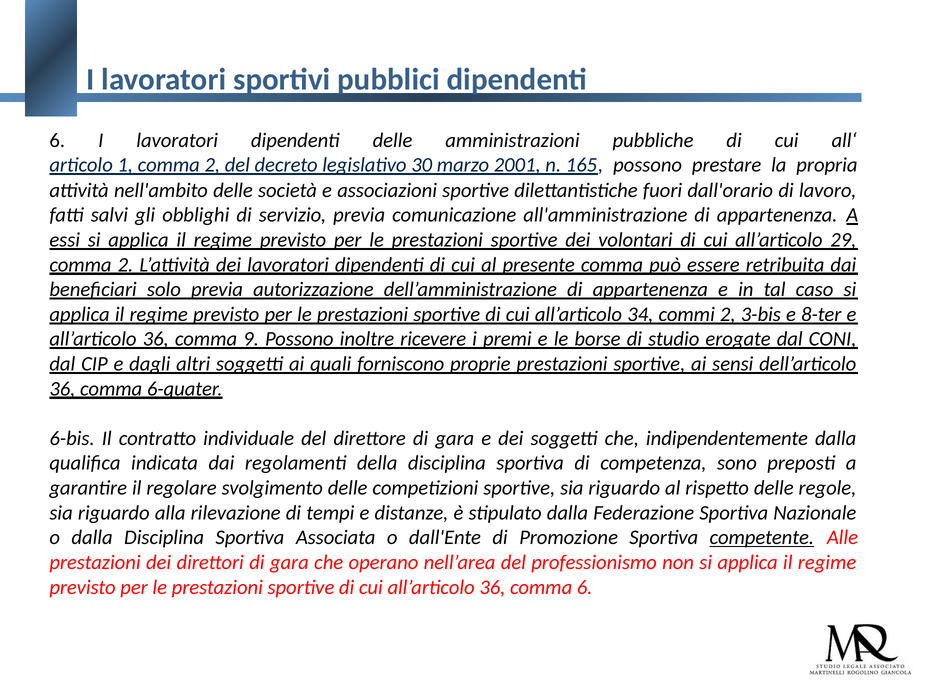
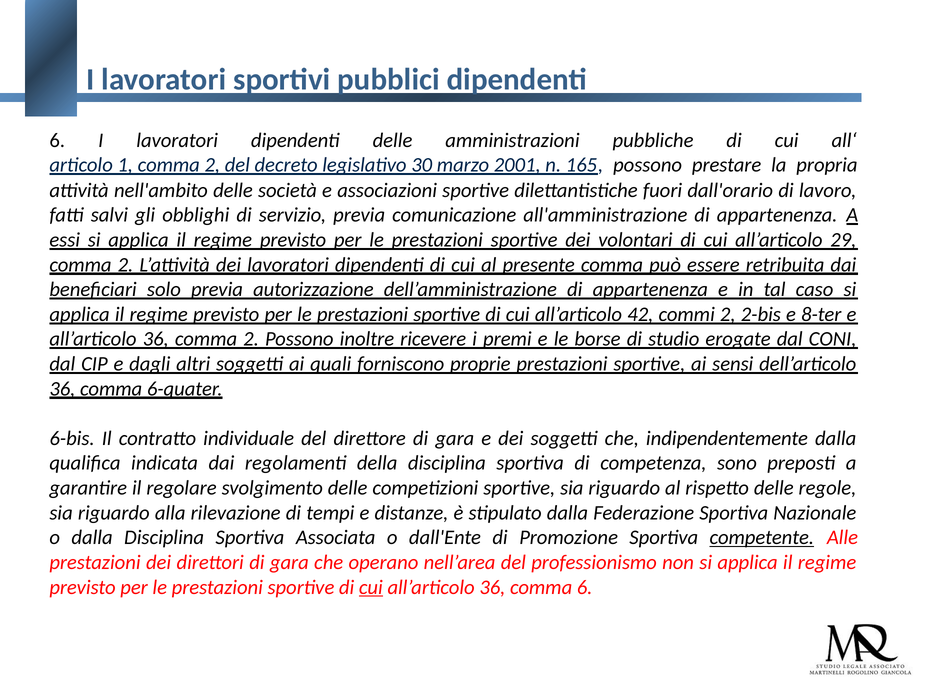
34: 34 -> 42 (640, 314)
3-bis: 3-bis -> 2-bis (761, 314)
36 comma 9: 9 -> 2 (251, 339)
cui underline: none -> present (371, 587)
